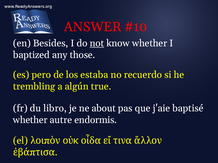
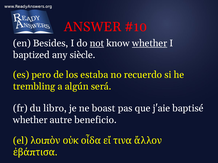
whether underline: none -> present (150, 43)
those: those -> siècle (83, 55)
true: true -> será (101, 87)
about: about -> boast (104, 109)
endormis: endormis -> beneficio (96, 120)
